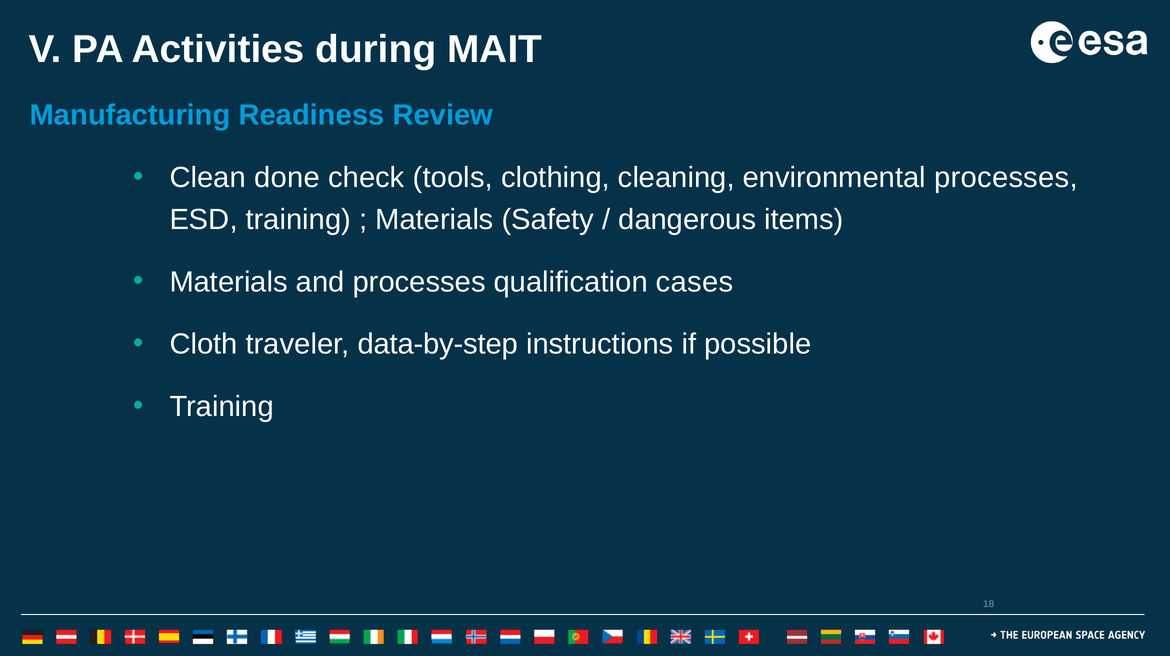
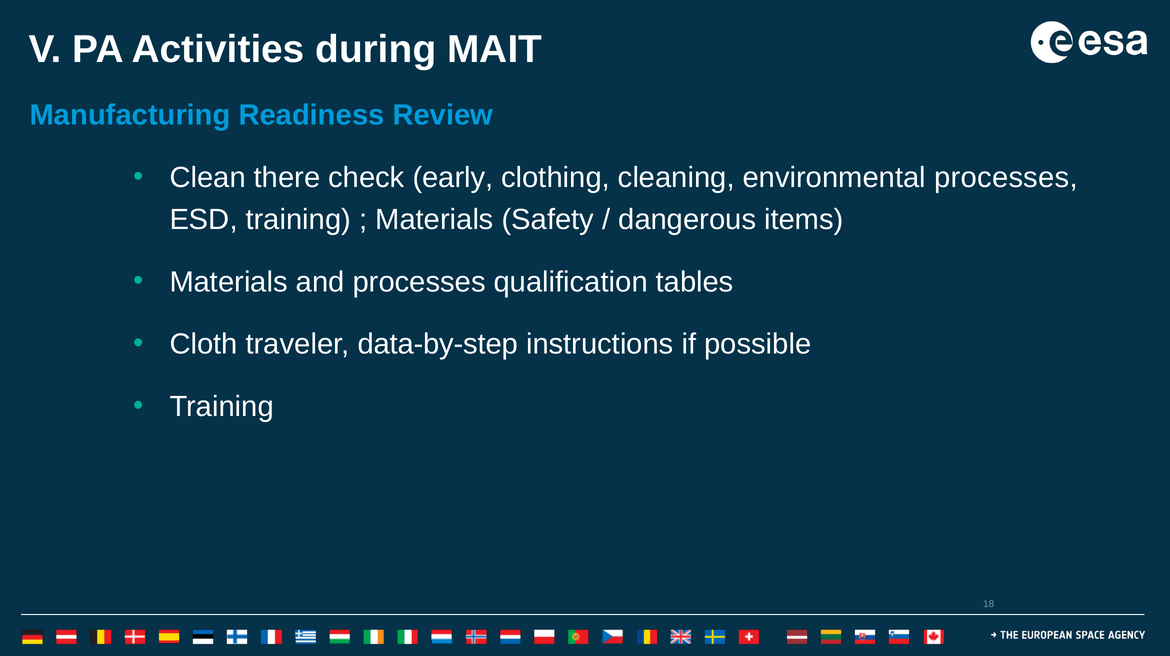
done: done -> there (287, 178)
tools: tools -> early (453, 178)
cases: cases -> tables (695, 282)
